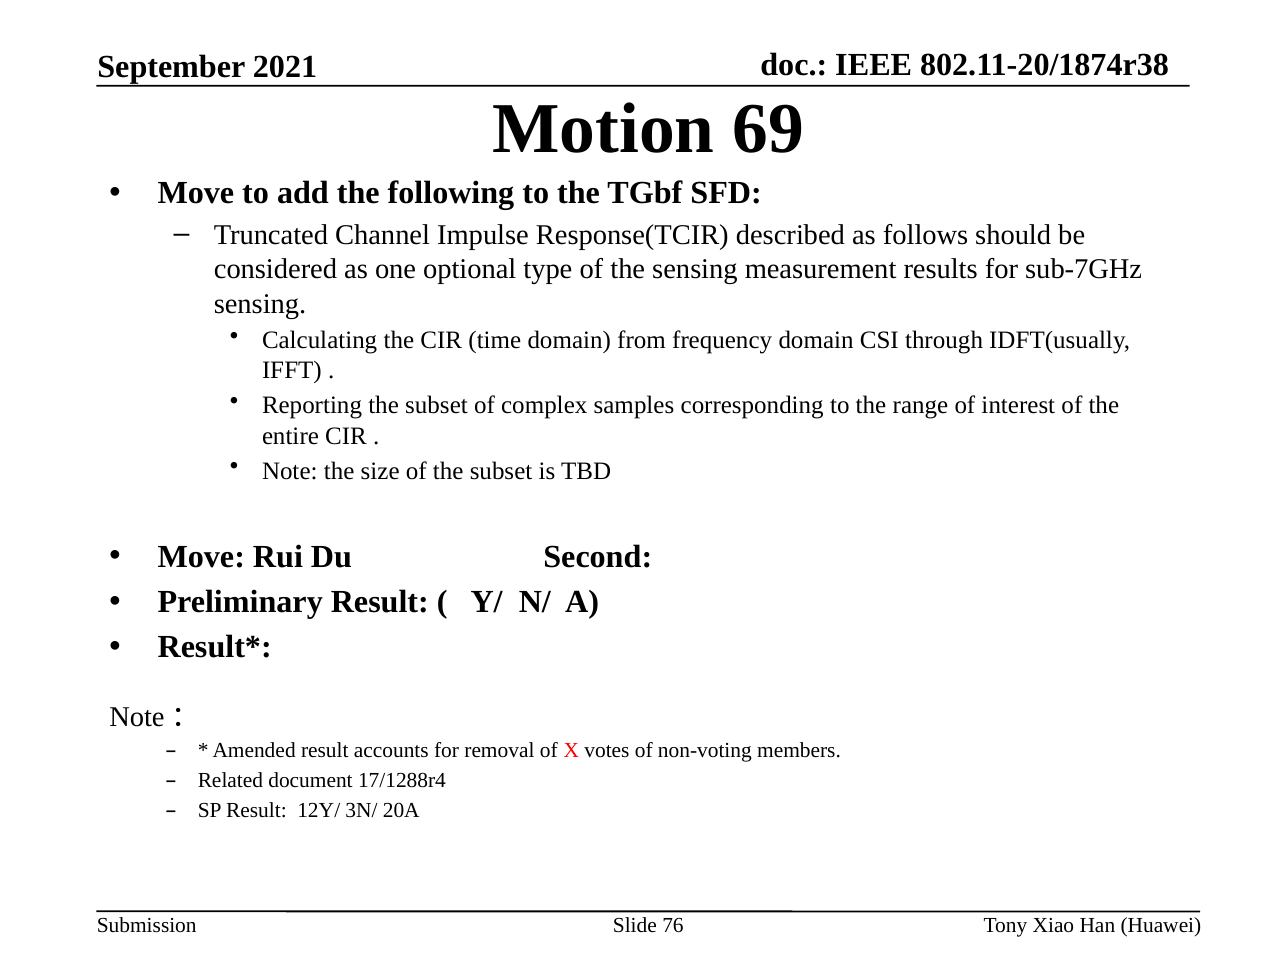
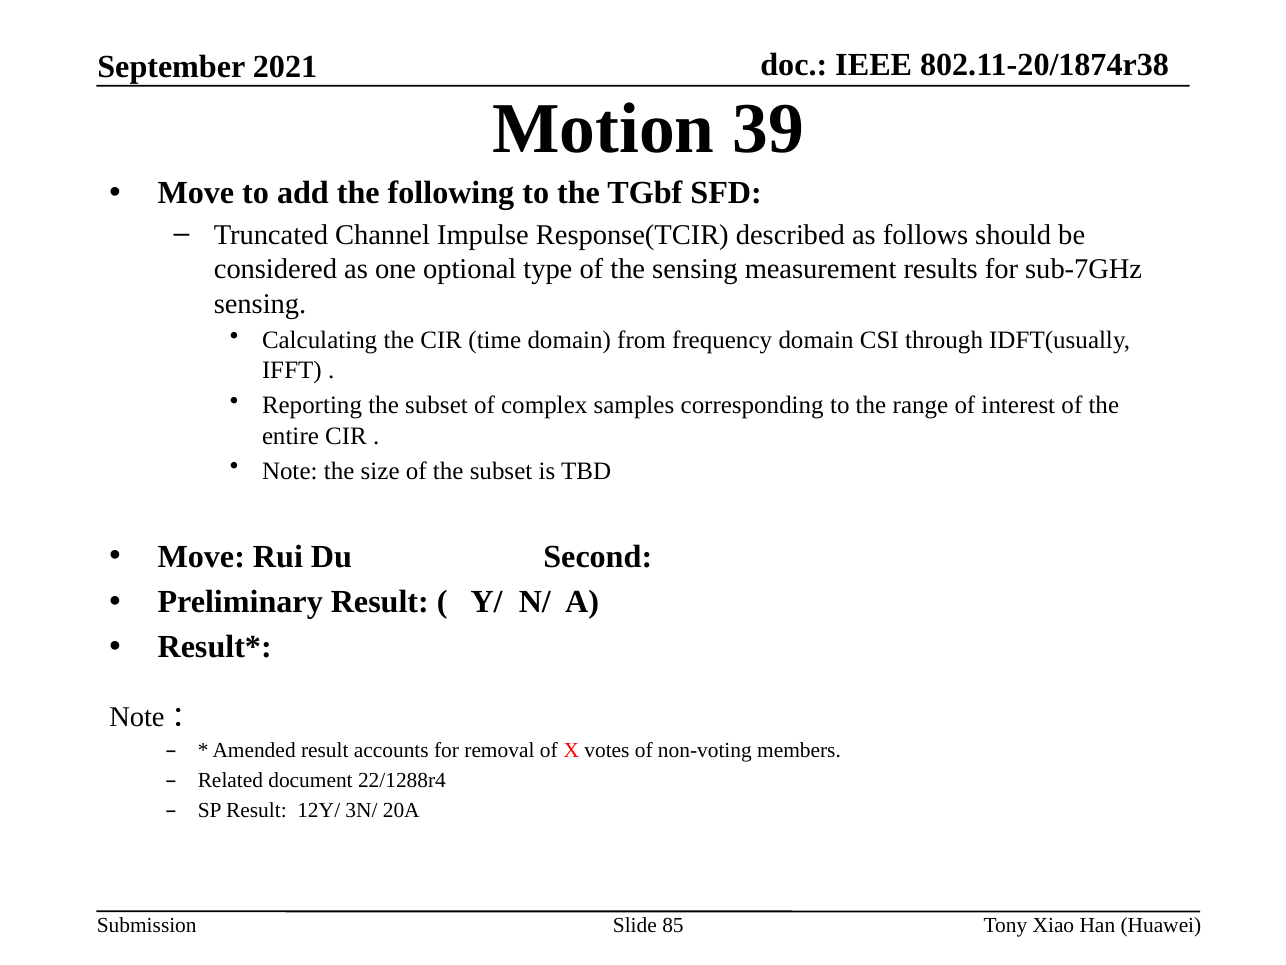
69: 69 -> 39 (768, 129)
17/1288r4: 17/1288r4 -> 22/1288r4 (402, 780)
76: 76 -> 85 (673, 925)
